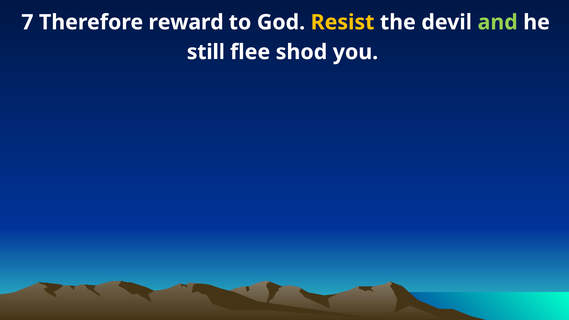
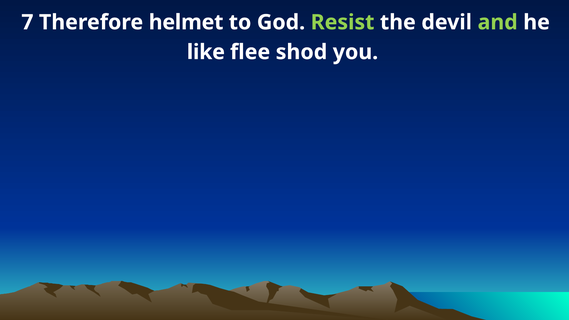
reward: reward -> helmet (186, 22)
Resist colour: yellow -> light green (343, 22)
still: still -> like (206, 52)
